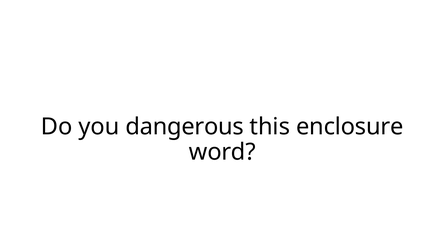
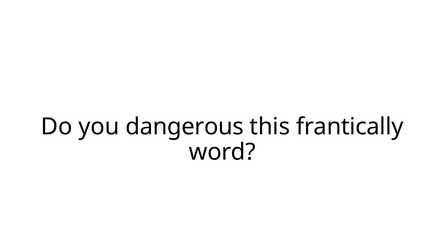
enclosure: enclosure -> frantically (350, 127)
